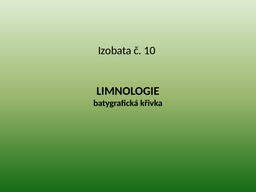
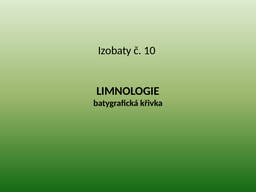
Izobata: Izobata -> Izobaty (115, 50)
